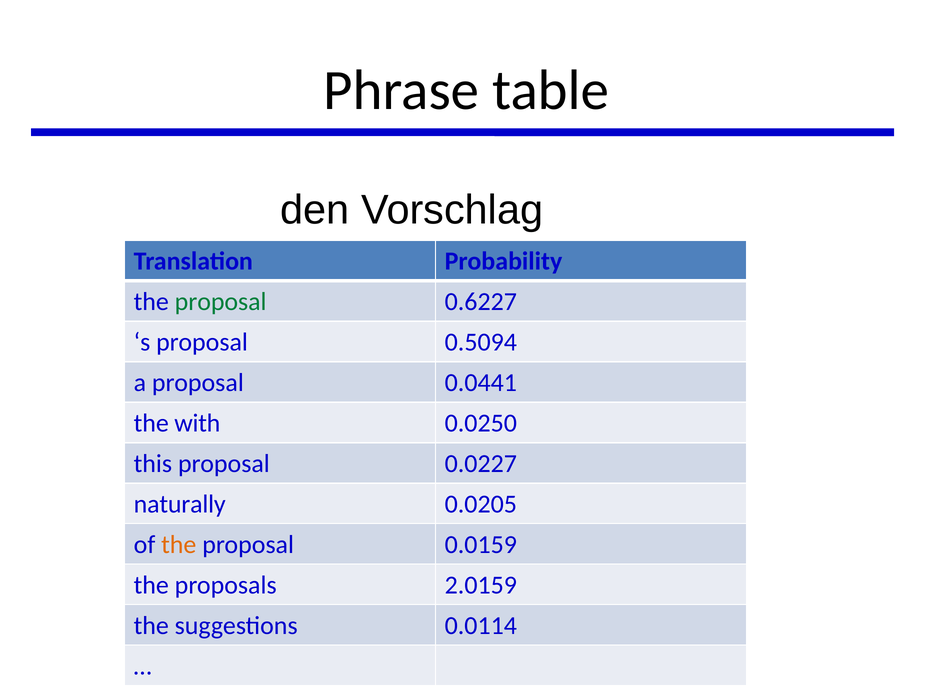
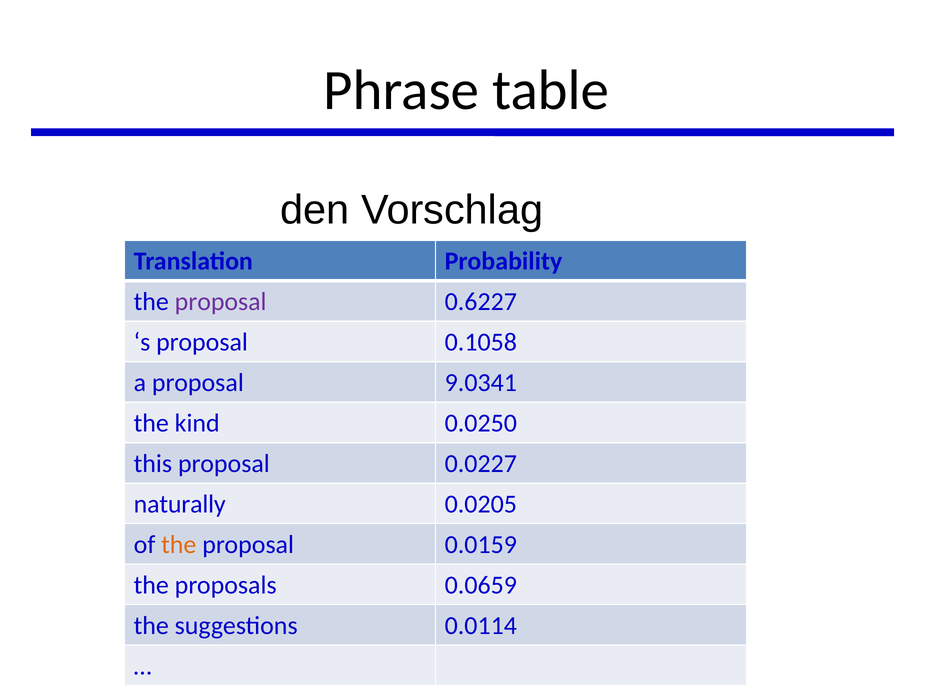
proposal colour: green -> purple (221, 301)
0.5094: 0.5094 -> 0.1058 (481, 342)
0.0441: 0.0441 -> 9.0341 (481, 382)
with: with -> kind (197, 423)
2.0159: 2.0159 -> 0.0659 (481, 585)
